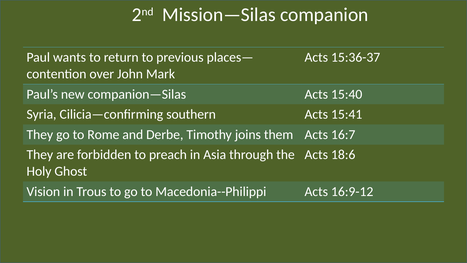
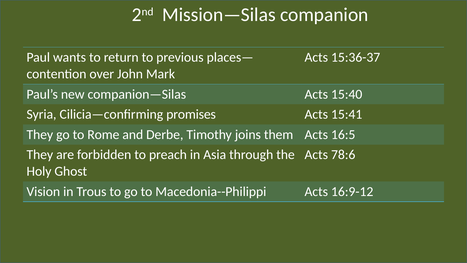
southern: southern -> promises (191, 114)
16:7: 16:7 -> 16:5 (343, 134)
18:6: 18:6 -> 78:6 (343, 155)
